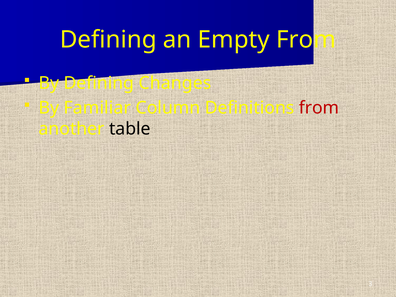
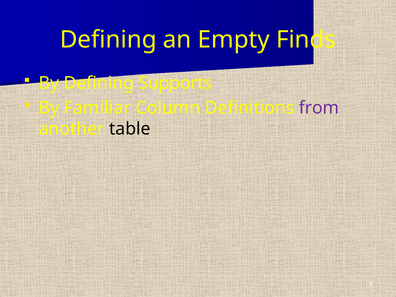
Empty From: From -> Finds (306, 40)
Changes: Changes -> Supports (175, 83)
from colour: red -> purple (319, 108)
